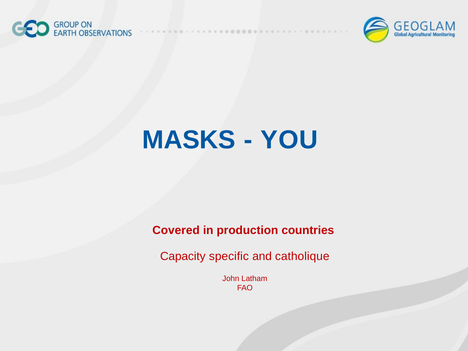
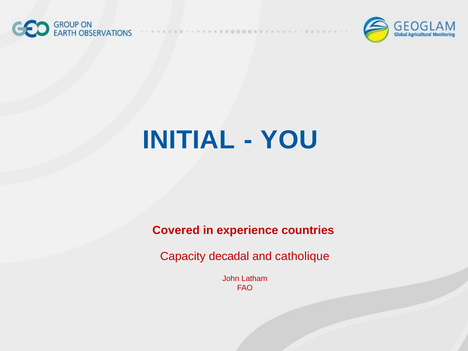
MASKS: MASKS -> INITIAL (189, 140)
production: production -> experience (247, 230)
specific: specific -> decadal (229, 256)
